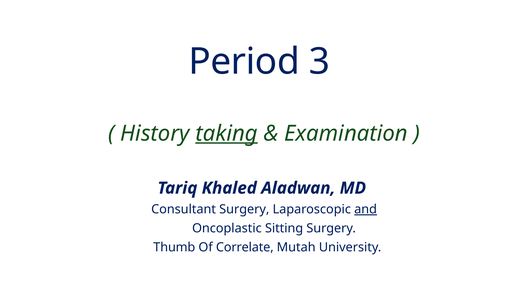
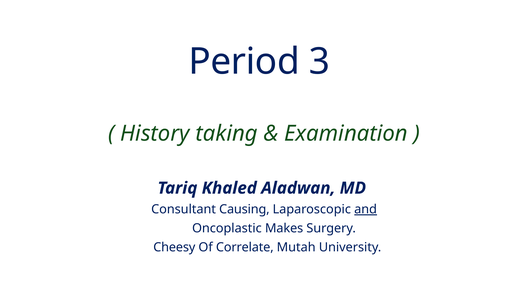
taking underline: present -> none (227, 134)
Consultant Surgery: Surgery -> Causing (244, 210)
Sitting: Sitting -> Makes (284, 228)
Thumb: Thumb -> Cheesy (174, 247)
